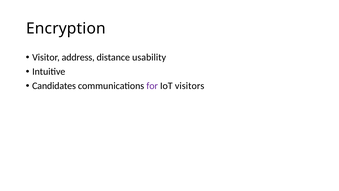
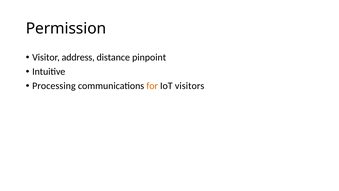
Encryption: Encryption -> Permission (66, 28)
usability: usability -> pinpoint (149, 57)
Candidates: Candidates -> Processing (54, 86)
for colour: purple -> orange (152, 86)
